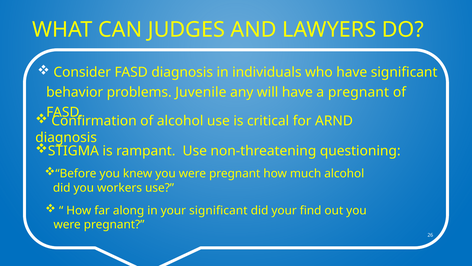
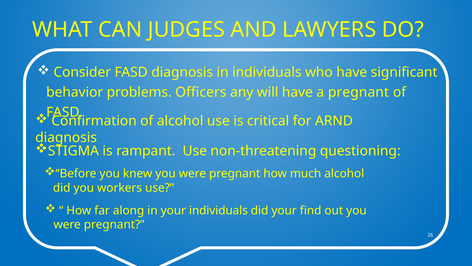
Juvenile: Juvenile -> Officers (201, 92)
your significant: significant -> individuals (218, 210)
